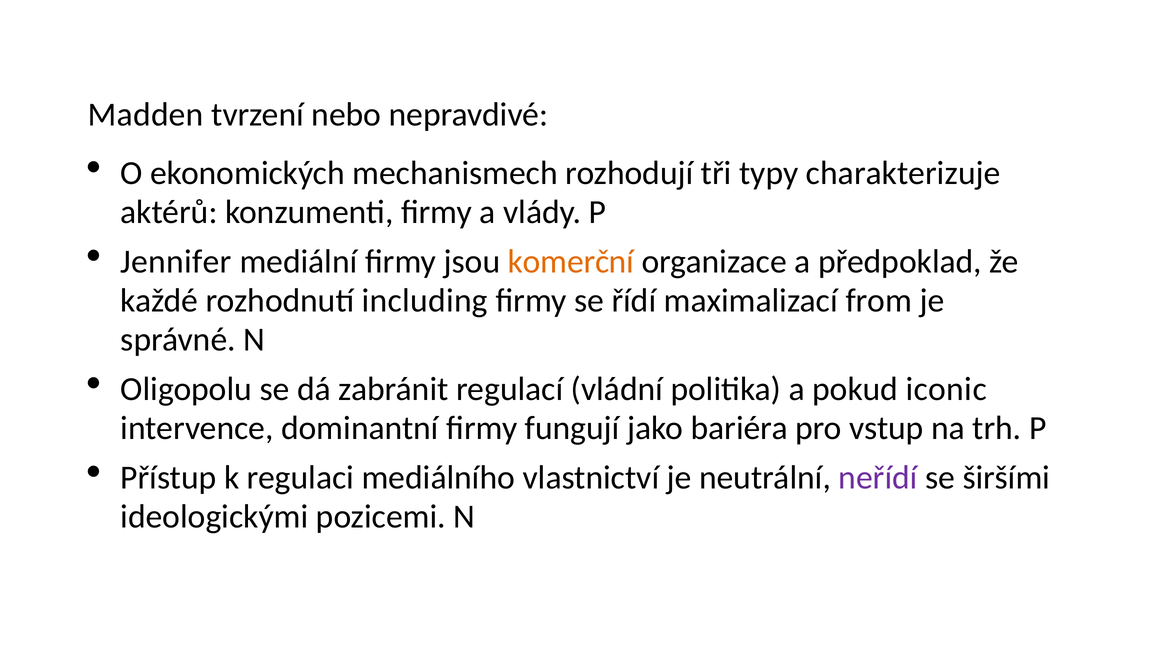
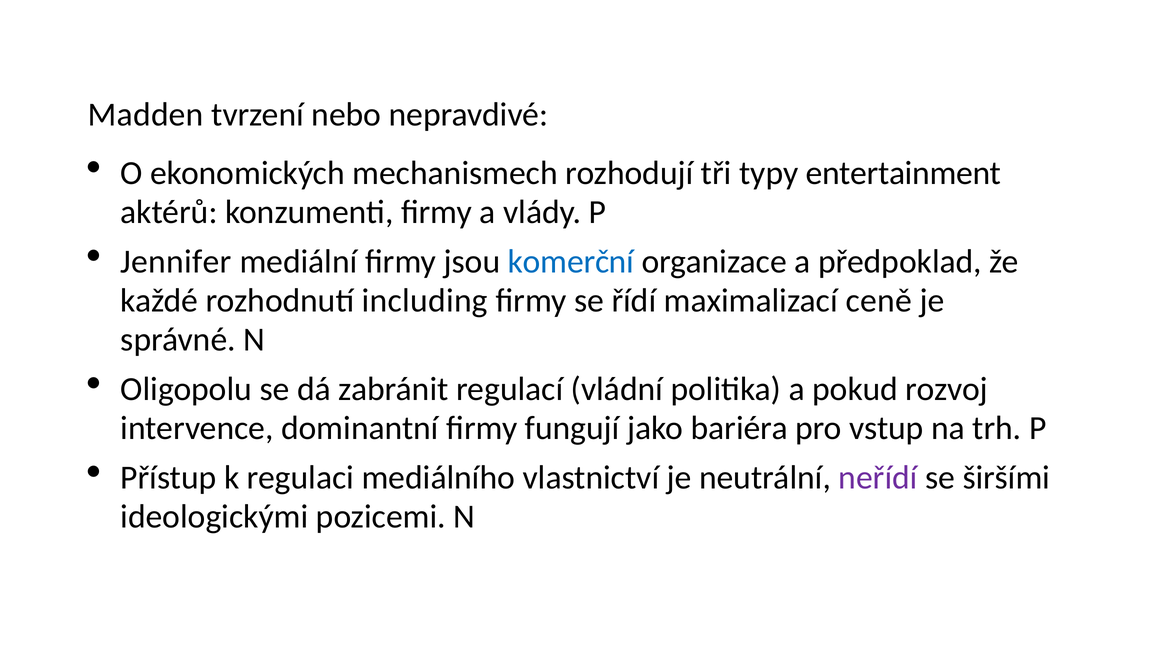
charakterizuje: charakterizuje -> entertainment (903, 173)
komerční colour: orange -> blue (571, 262)
from: from -> ceně (879, 301)
iconic: iconic -> rozvoj (947, 389)
